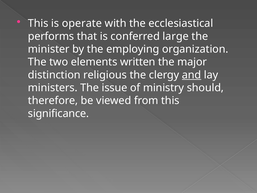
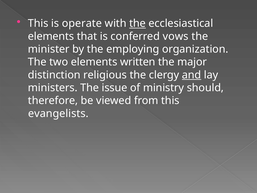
the underline: none -> present (137, 23)
performs: performs -> elements (51, 36)
large: large -> vows (176, 36)
significance: significance -> evangelists (58, 113)
